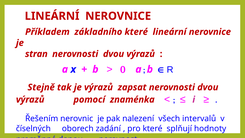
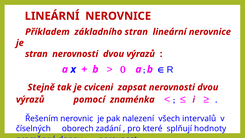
základního které: které -> stran (136, 32)
je výrazů: výrazů -> cviceni (99, 87)
